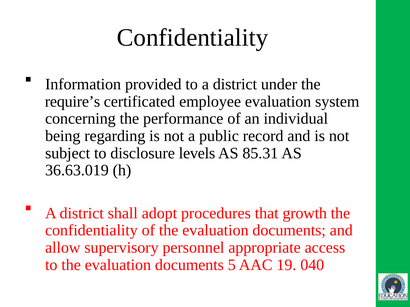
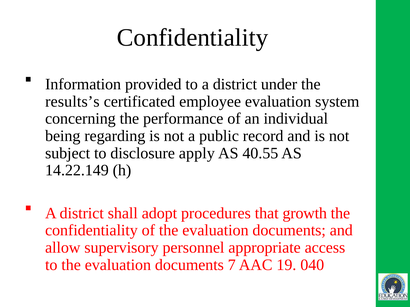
require’s: require’s -> results’s (72, 102)
levels: levels -> apply (197, 153)
85.31: 85.31 -> 40.55 (260, 153)
36.63.019: 36.63.019 -> 14.22.149 (77, 171)
5: 5 -> 7 (232, 265)
